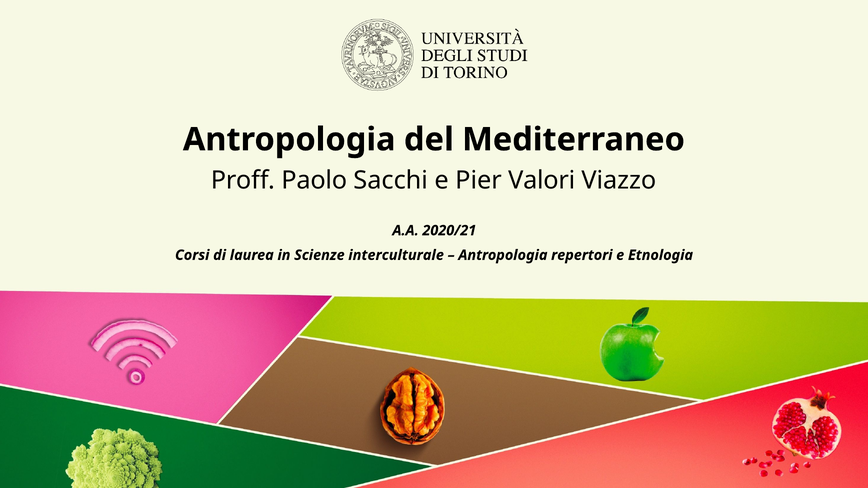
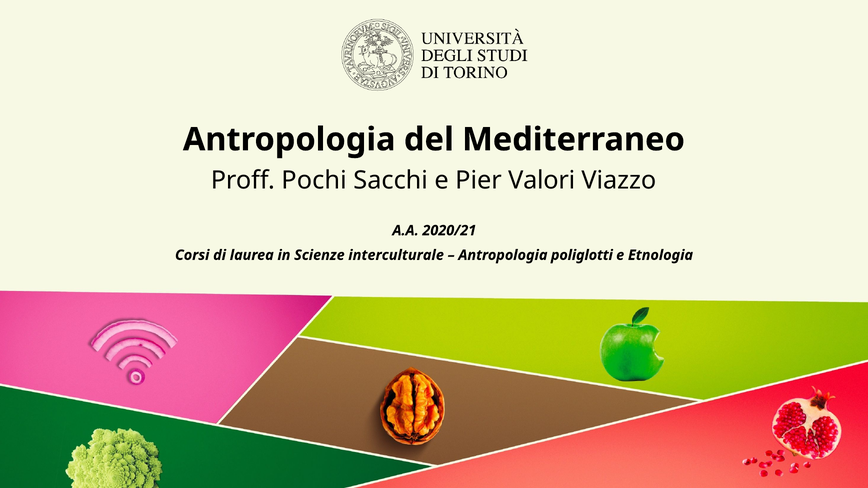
Paolo: Paolo -> Pochi (314, 181)
repertori: repertori -> poliglotti (582, 255)
